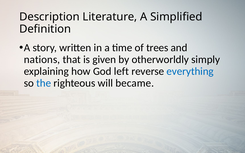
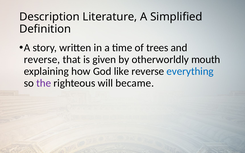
nations: nations -> reverse (42, 60)
simply: simply -> mouth (206, 60)
left: left -> like (121, 71)
the colour: blue -> purple (44, 83)
